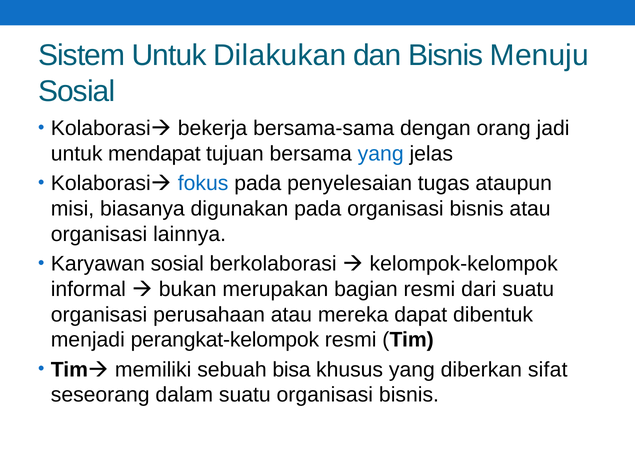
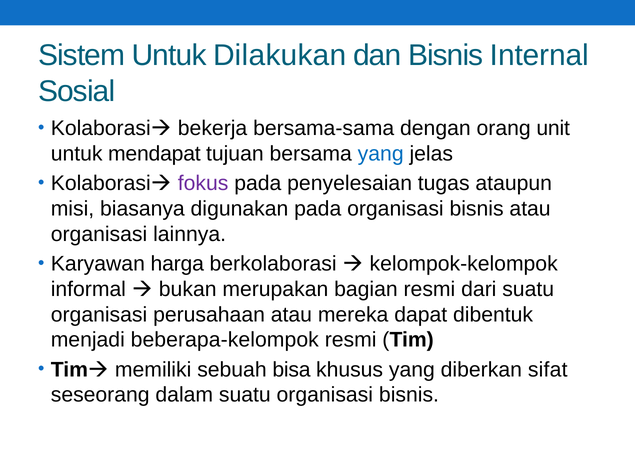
Menuju: Menuju -> Internal (539, 56)
jadi: jadi -> unit (553, 128)
fokus colour: blue -> purple (203, 184)
Karyawan sosial: sosial -> harga (177, 264)
perangkat-kelompok: perangkat-kelompok -> beberapa-kelompok (225, 340)
